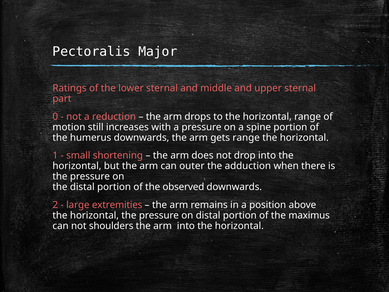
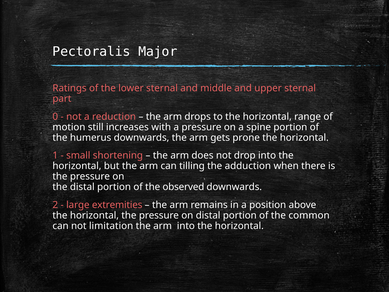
gets range: range -> prone (246, 138)
outer: outer -> tilling (192, 166)
maximus: maximus -> common (309, 215)
shoulders: shoulders -> limitation (111, 226)
